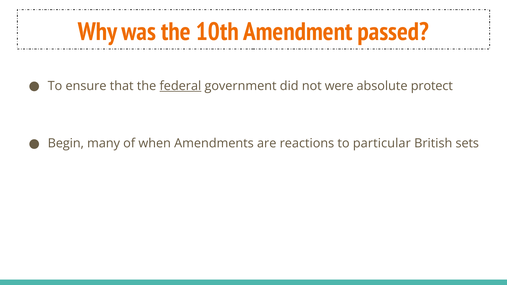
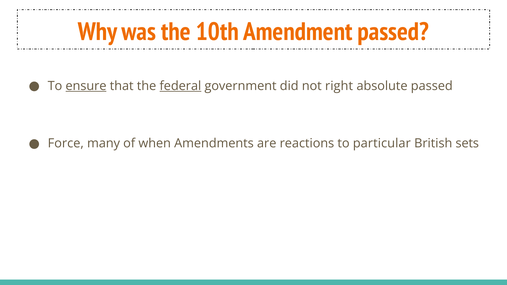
ensure underline: none -> present (86, 86)
were: were -> right (339, 86)
absolute protect: protect -> passed (432, 86)
Begin: Begin -> Force (66, 144)
